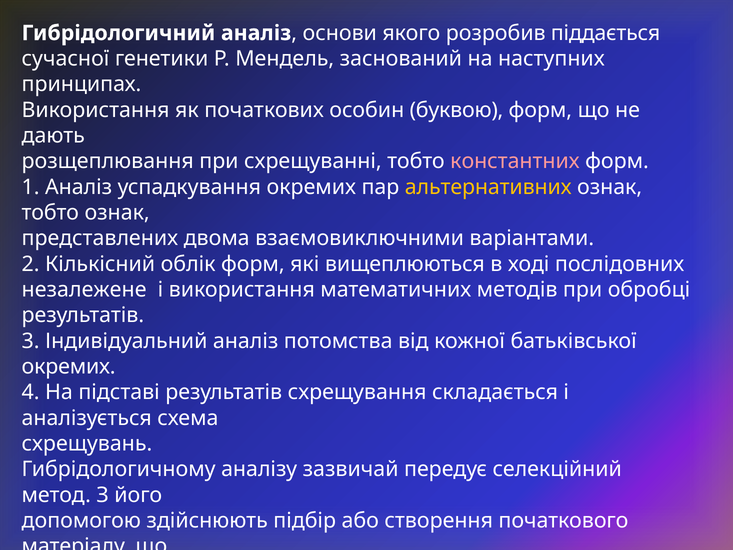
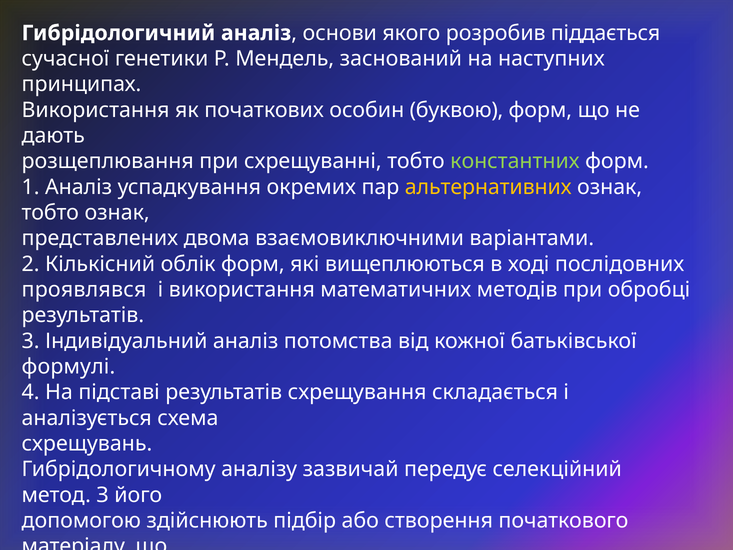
константних colour: pink -> light green (515, 161)
незалежене: незалежене -> проявлявся (84, 290)
окремих: окремих -> формулі (68, 367)
